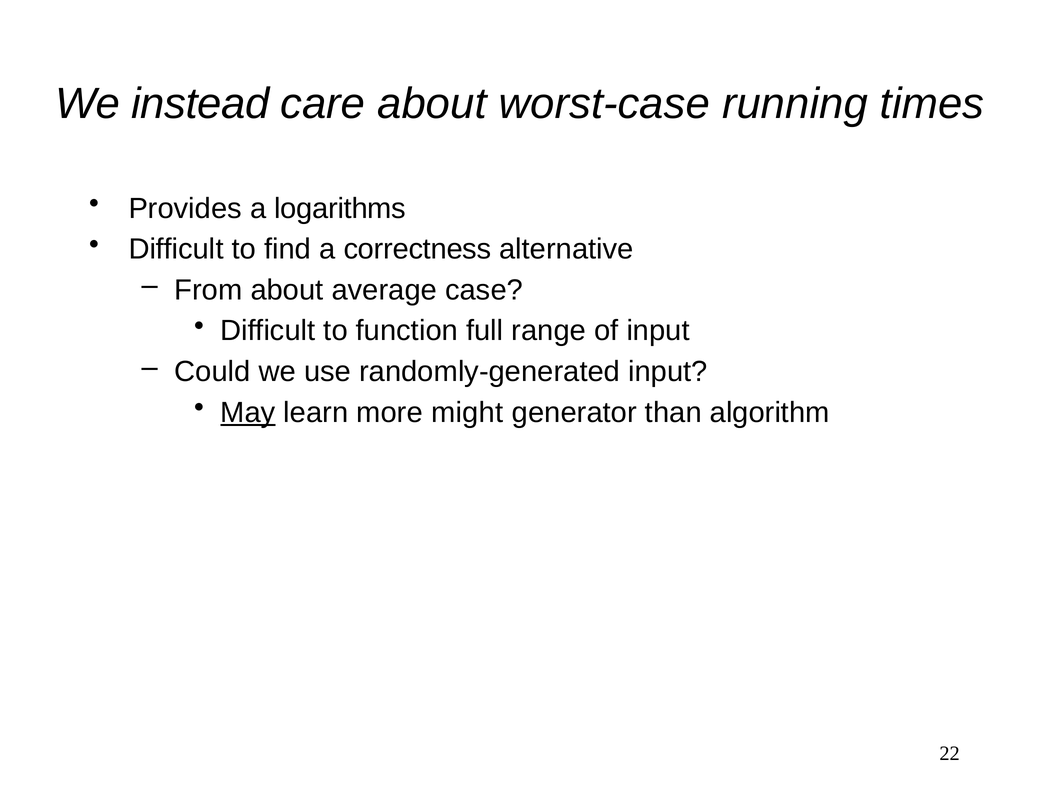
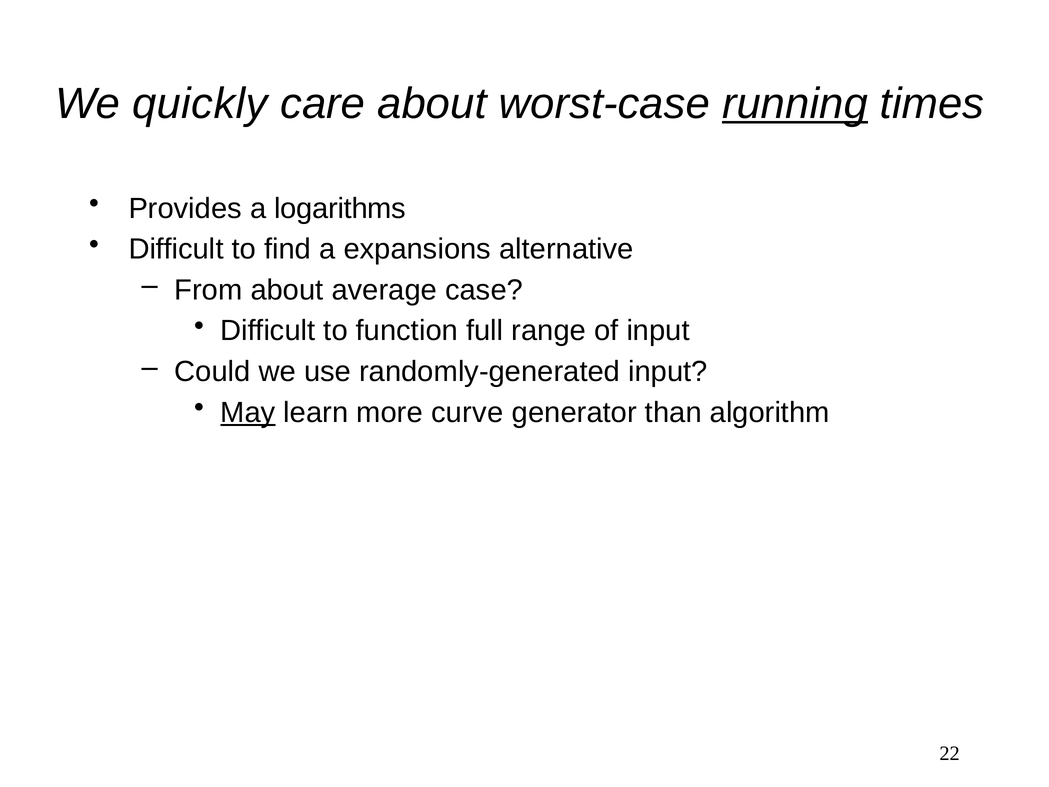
instead: instead -> quickly (200, 104)
running underline: none -> present (795, 104)
correctness: correctness -> expansions (417, 249)
might: might -> curve (467, 412)
